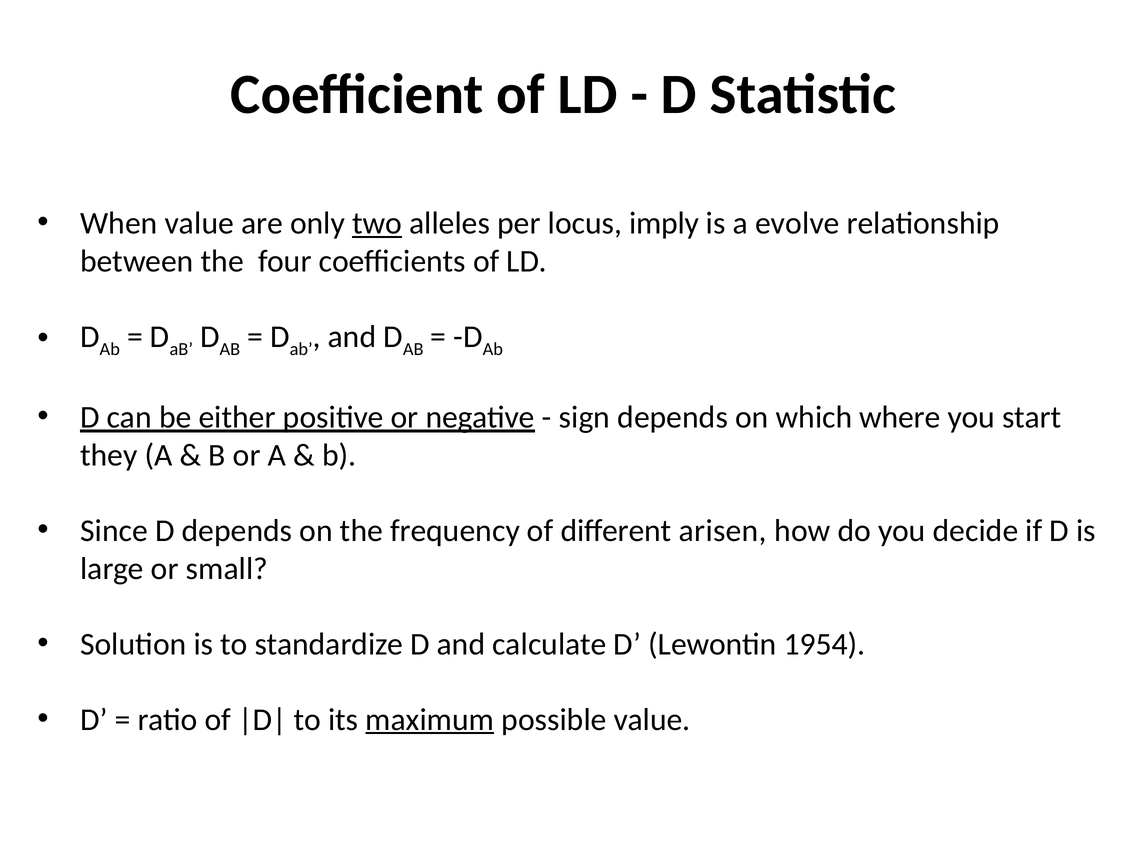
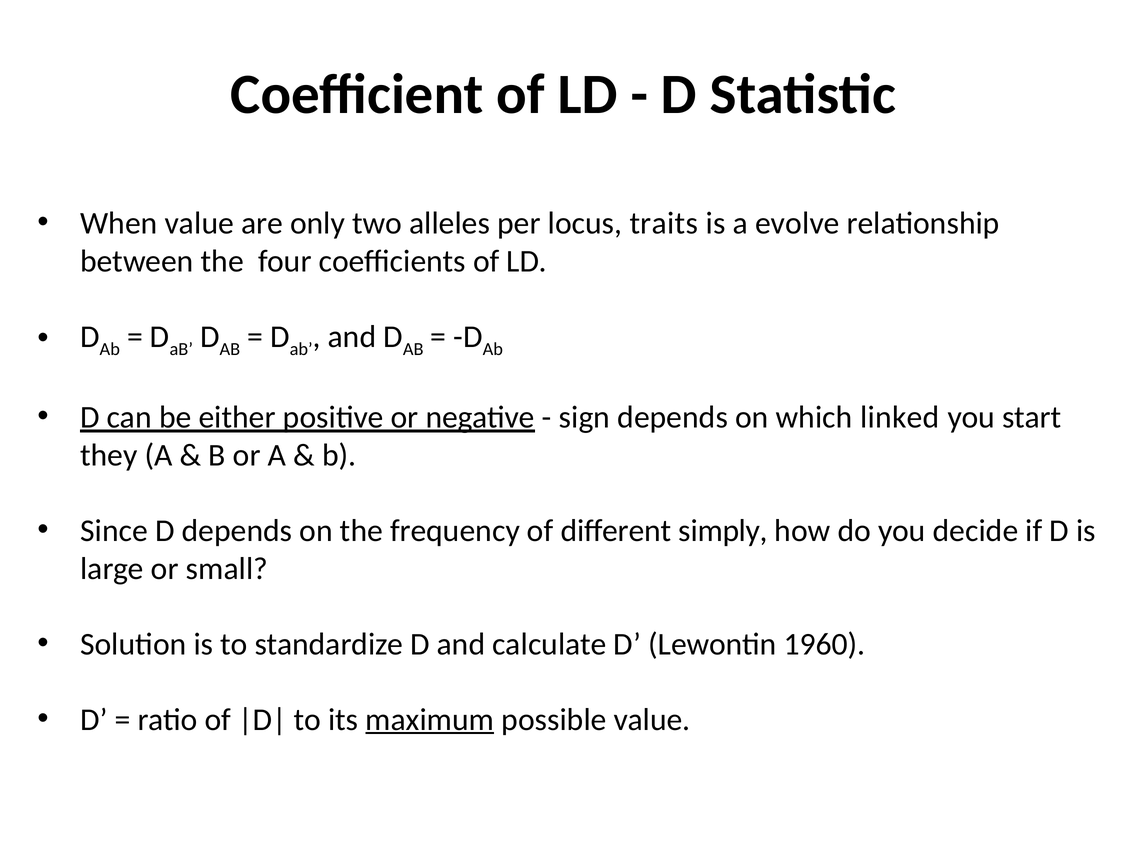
two underline: present -> none (377, 223)
imply: imply -> traits (664, 223)
where: where -> linked (900, 417)
arisen: arisen -> simply (723, 531)
1954: 1954 -> 1960 (825, 644)
